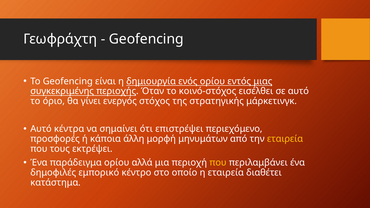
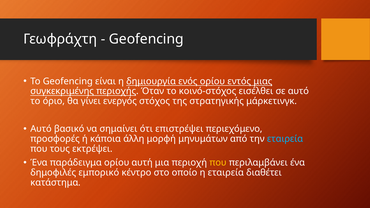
κέντρα: κέντρα -> βασικό (69, 129)
εταιρεία colour: yellow -> light blue (285, 139)
αλλά: αλλά -> αυτή (142, 163)
